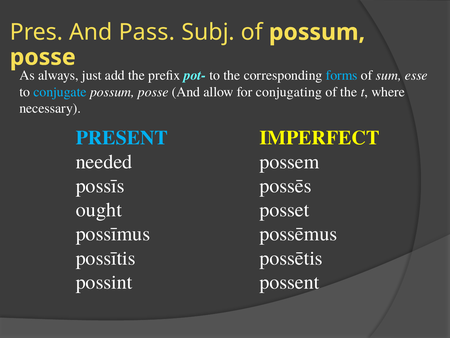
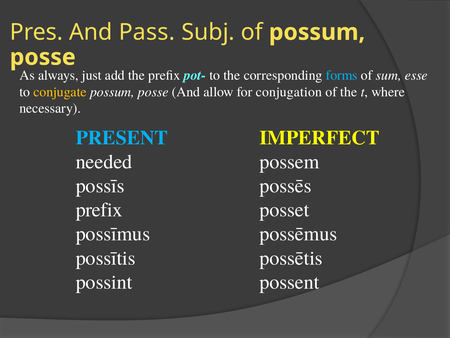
conjugate colour: light blue -> yellow (60, 92)
conjugating: conjugating -> conjugation (289, 92)
ought: ought -> prefix (99, 210)
